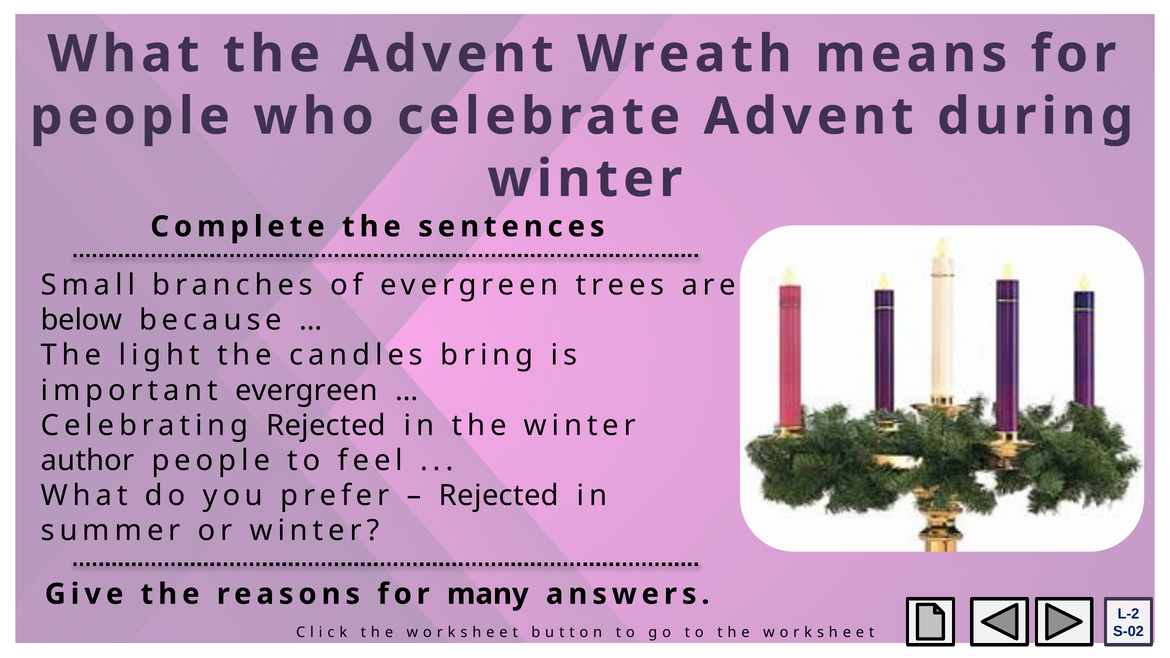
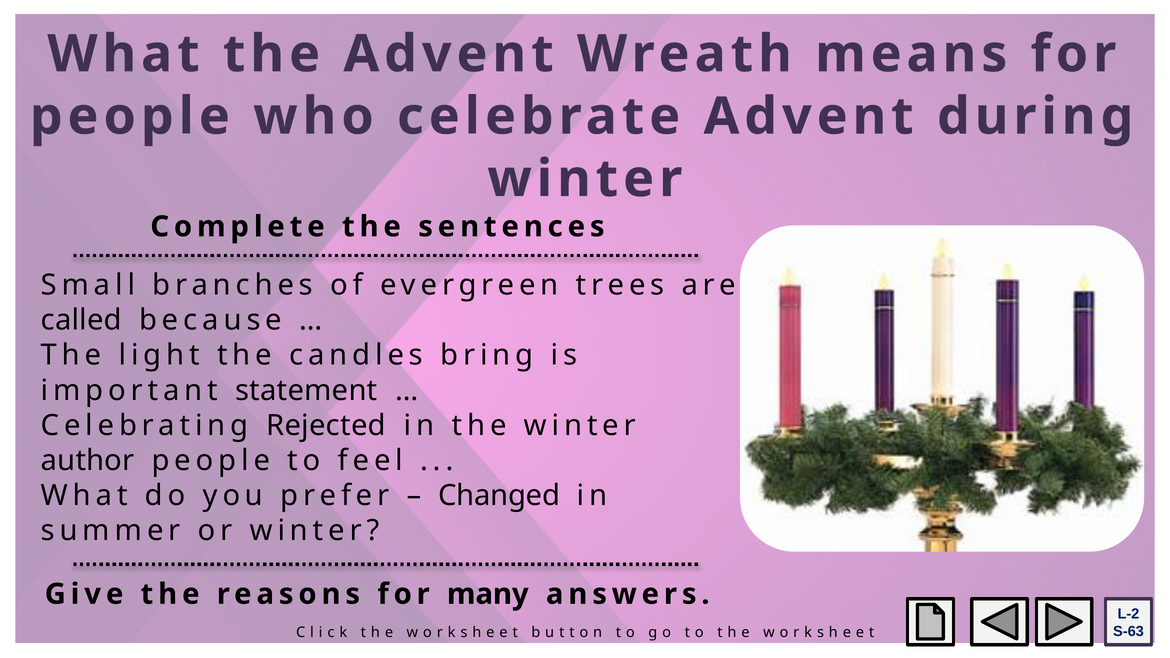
below: below -> called (81, 320)
important evergreen: evergreen -> statement (306, 390)
Rejected: Rejected -> Changed (499, 496)
S-02: S-02 -> S-63 (1128, 632)
